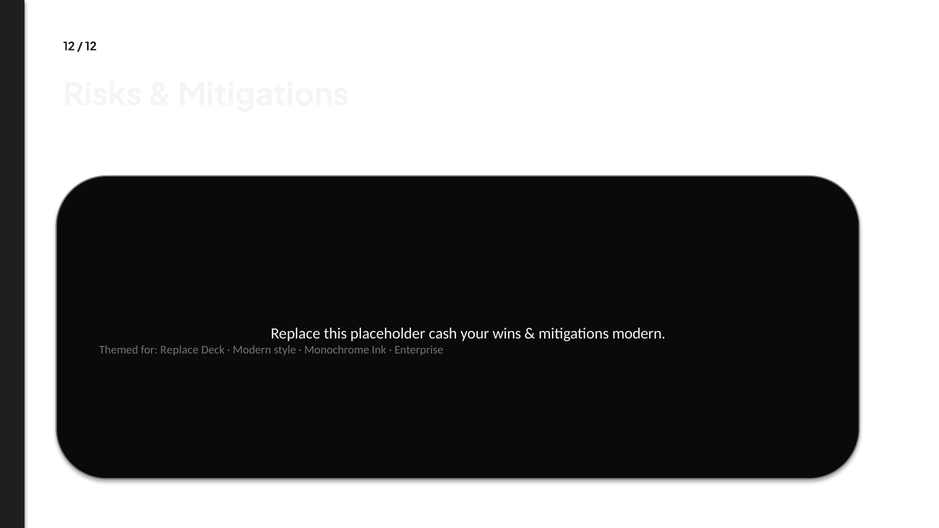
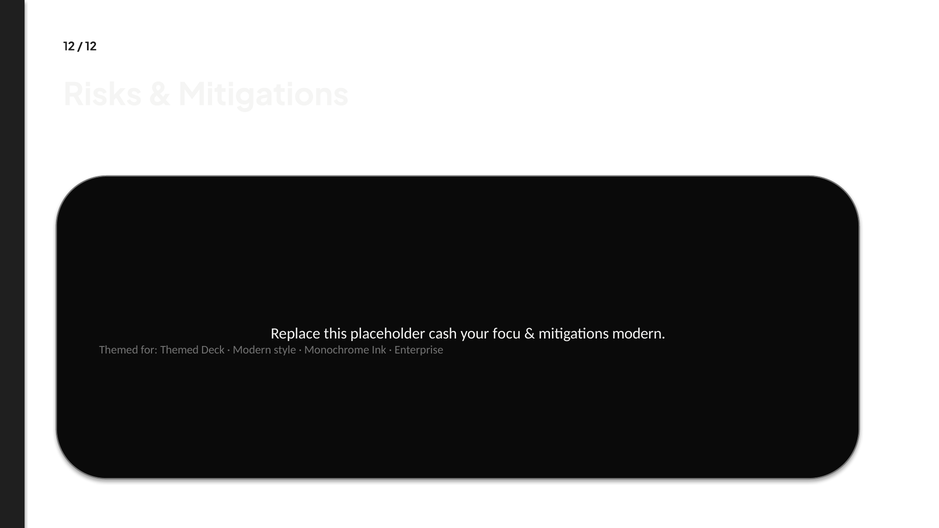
wins: wins -> focu (507, 334)
for Replace: Replace -> Themed (180, 350)
